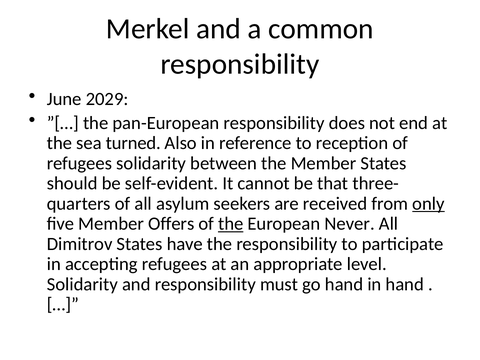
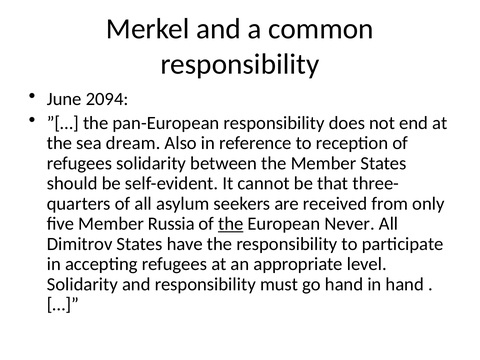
2029: 2029 -> 2094 (107, 99)
turned: turned -> dream (133, 143)
only underline: present -> none (428, 204)
Offers: Offers -> Russia (171, 224)
